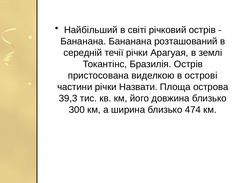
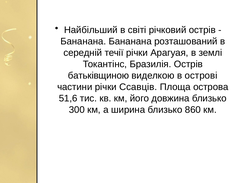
пристосована: пристосована -> батьківщиною (98, 76)
Назвати: Назвати -> Ссавців (138, 87)
39,3: 39,3 -> 51,6 (68, 98)
474: 474 -> 860 (193, 110)
